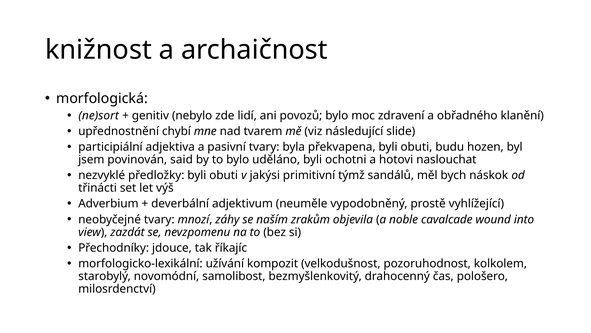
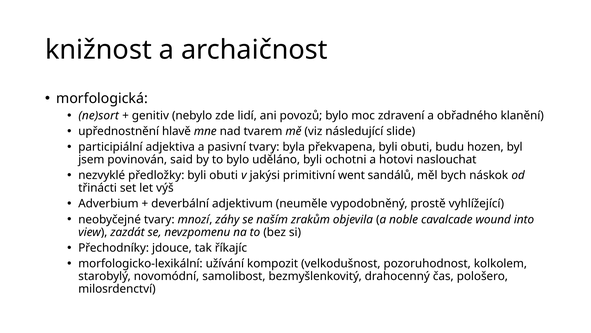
chybí: chybí -> hlavě (176, 131)
týmž: týmž -> went (351, 175)
